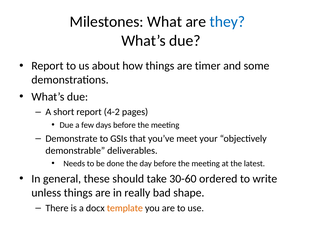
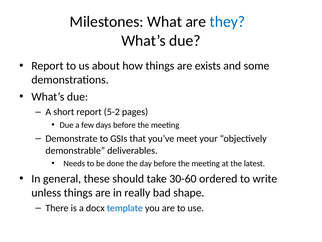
timer: timer -> exists (208, 66)
4-2: 4-2 -> 5-2 (112, 112)
template colour: orange -> blue (125, 208)
